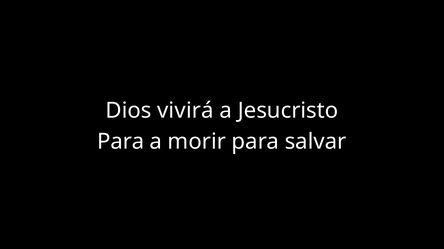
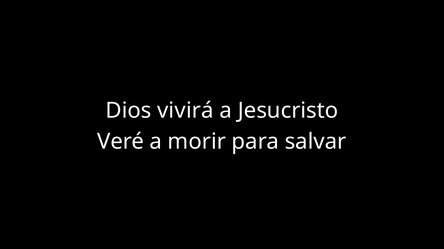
Para: Para -> Veré (121, 142)
